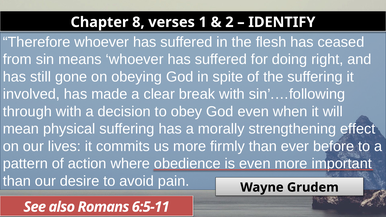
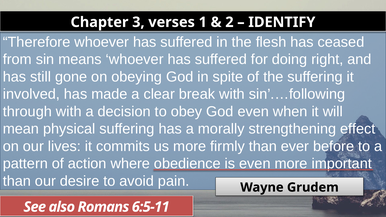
8: 8 -> 3 (138, 22)
